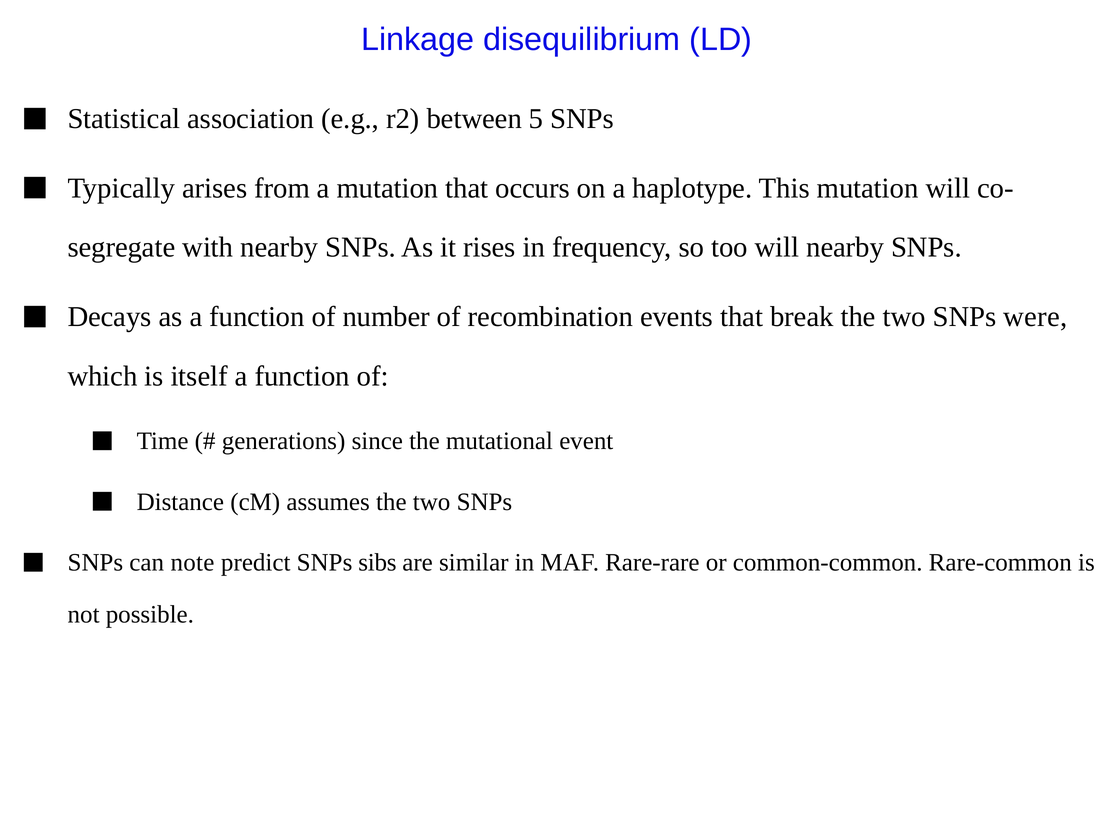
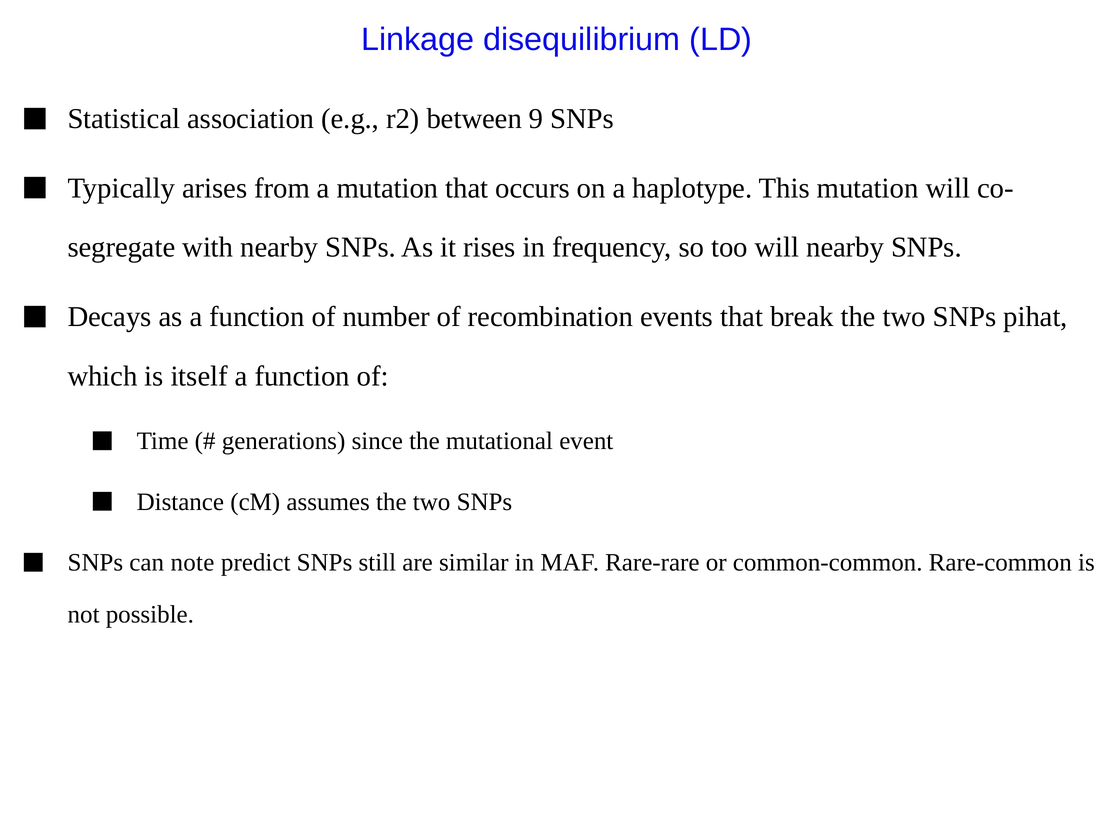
5: 5 -> 9 (536, 119)
were: were -> pihat (1035, 317)
sibs: sibs -> still (377, 563)
